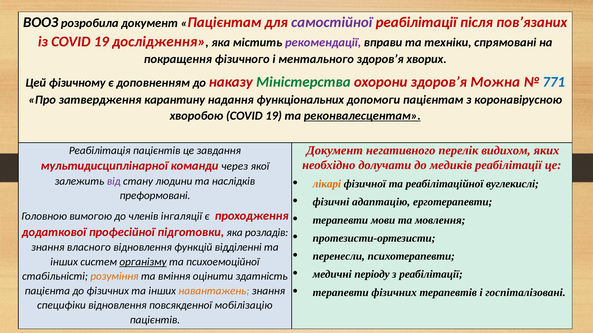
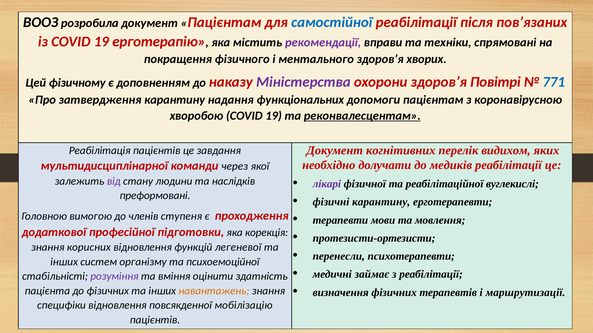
самостійної colour: purple -> blue (332, 22)
дослідження: дослідження -> ерготерапію (159, 42)
Міністерства colour: green -> purple (303, 82)
Можна: Можна -> Повітрі (495, 82)
негативного: негативного -> когнітивних (401, 151)
лікарі colour: orange -> purple (327, 184)
фізичні адаптацію: адаптацію -> карантину (381, 202)
інгаляції: інгаляції -> ступеня (181, 217)
розладів: розладів -> корекція (267, 233)
власного: власного -> корисних (89, 248)
відділенні: відділенні -> легеневої (238, 248)
організму underline: present -> none (143, 262)
періоду: періоду -> займає (372, 275)
розуміння colour: orange -> purple (114, 277)
терапевти: терапевти -> визначення (341, 293)
госпіталізовані: госпіталізовані -> маршрутизації (525, 293)
